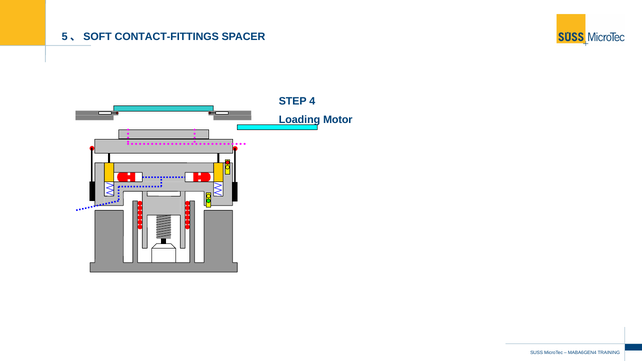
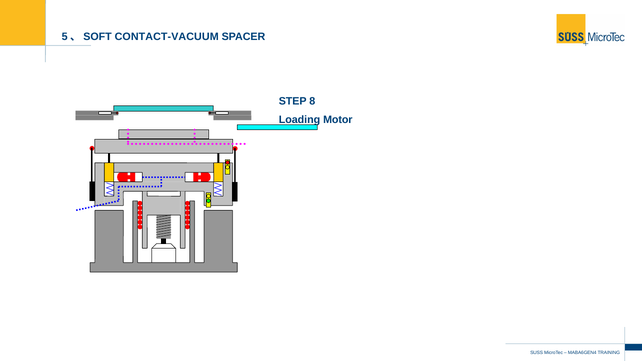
CONTACT-FITTINGS: CONTACT-FITTINGS -> CONTACT-VACUUM (167, 37)
4: 4 -> 8 (312, 101)
